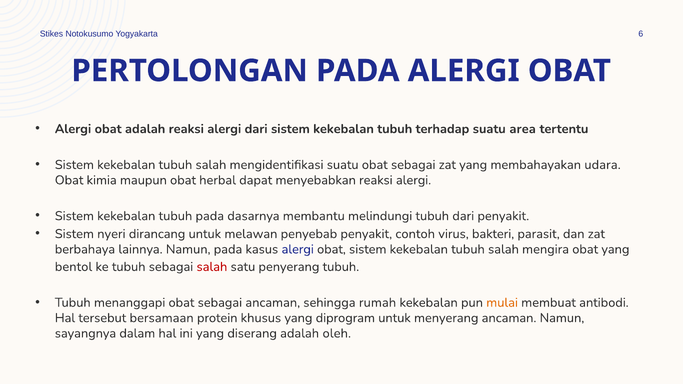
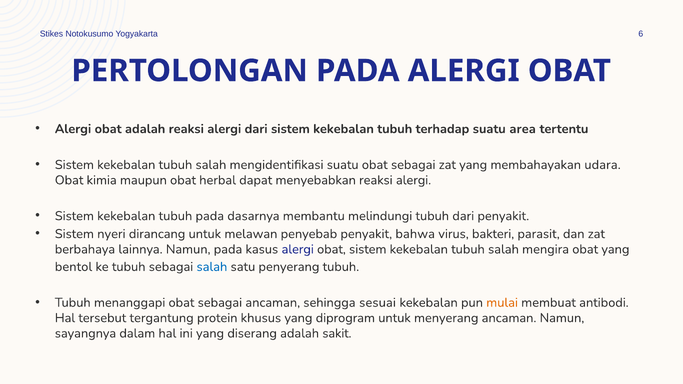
contoh: contoh -> bahwa (415, 234)
salah colour: red -> blue (212, 267)
rumah: rumah -> sesuai (378, 303)
bersamaan: bersamaan -> tergantung (162, 318)
oleh: oleh -> sakit (337, 333)
